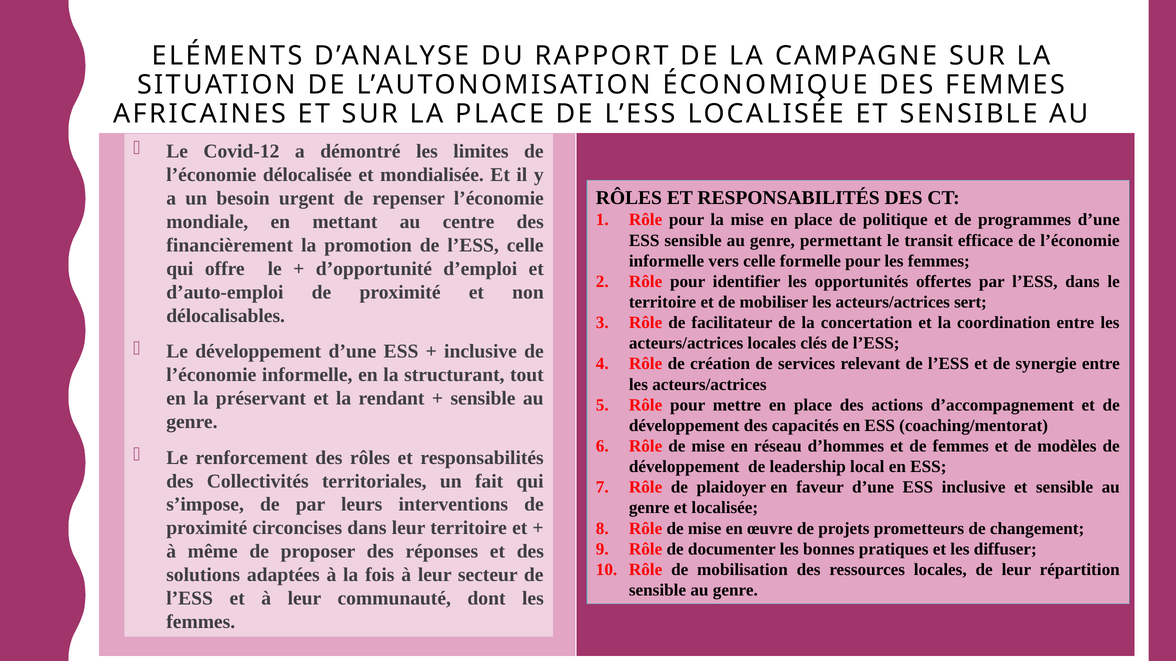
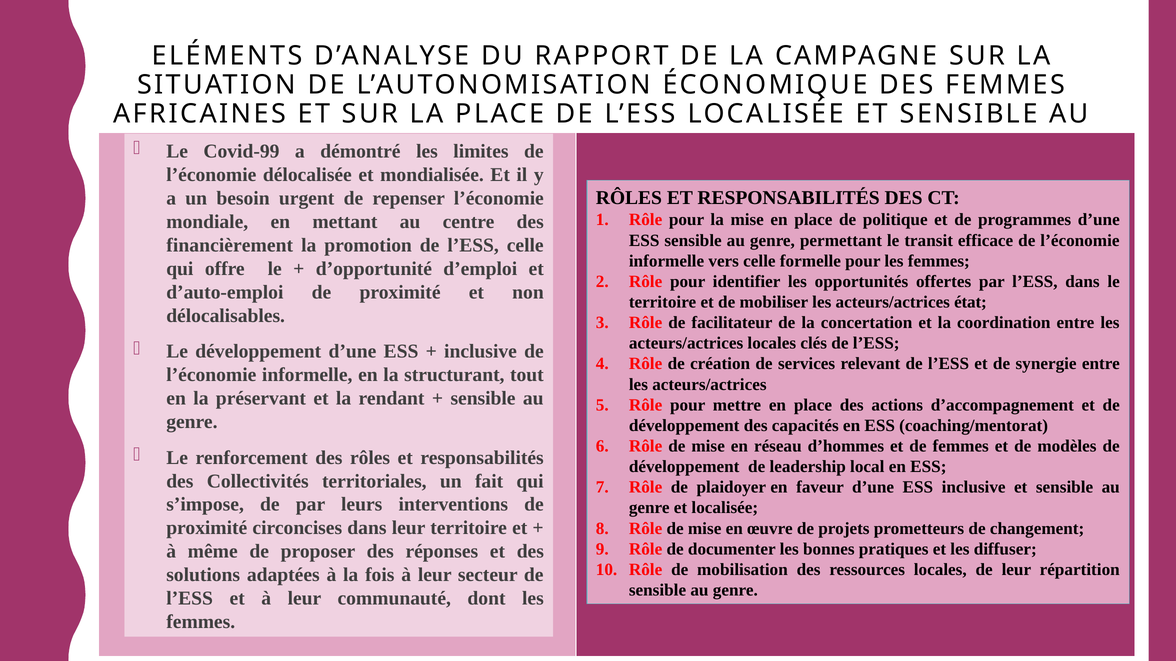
Covid-12: Covid-12 -> Covid-99 (241, 151)
sert: sert -> état (970, 302)
